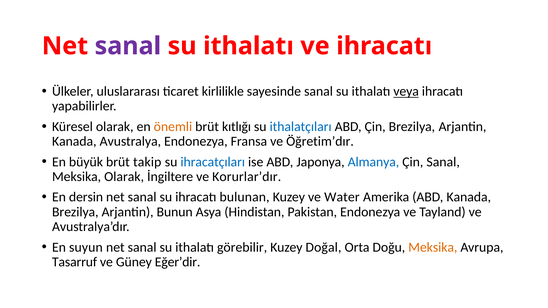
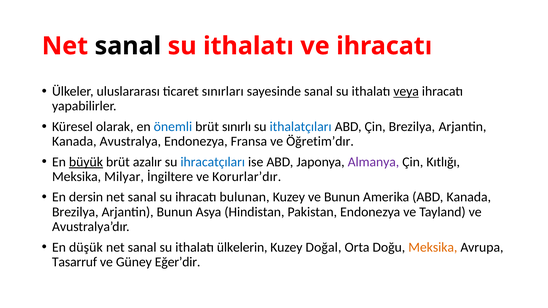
sanal colour: purple -> black (128, 46)
kirlilikle: kirlilikle -> sınırları (223, 91)
önemli colour: orange -> blue (173, 127)
kıtlığı: kıtlığı -> sınırlı (237, 127)
büyük underline: none -> present (86, 162)
takip: takip -> azalır (147, 162)
Almanya colour: blue -> purple (373, 162)
Çin Sanal: Sanal -> Kıtlığı (443, 162)
Meksika Olarak: Olarak -> Milyar (124, 177)
ve Water: Water -> Bunun (342, 197)
suyun: suyun -> düşük (86, 247)
görebilir: görebilir -> ülkelerin (242, 247)
